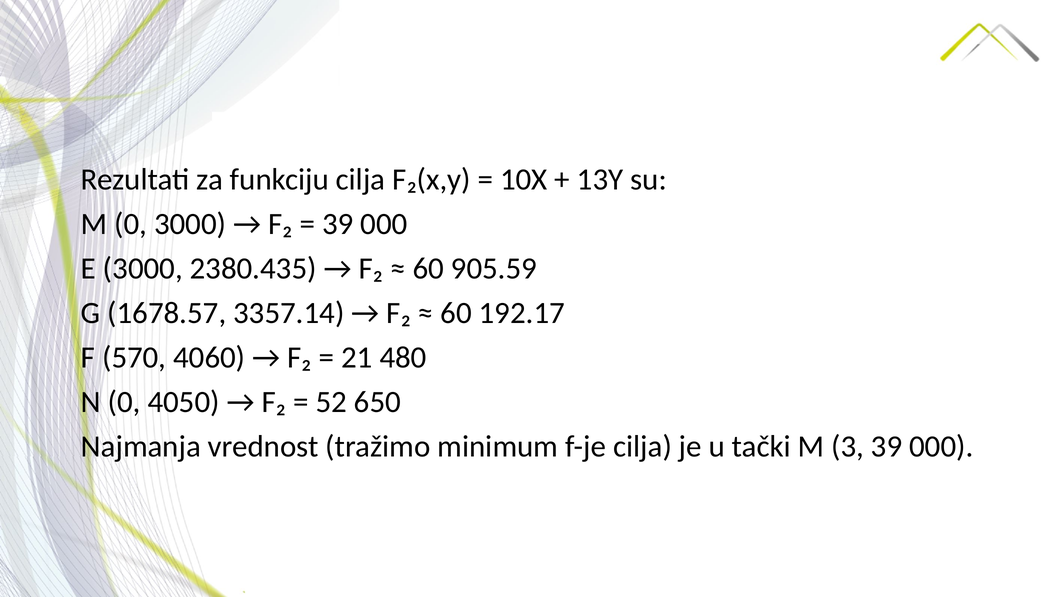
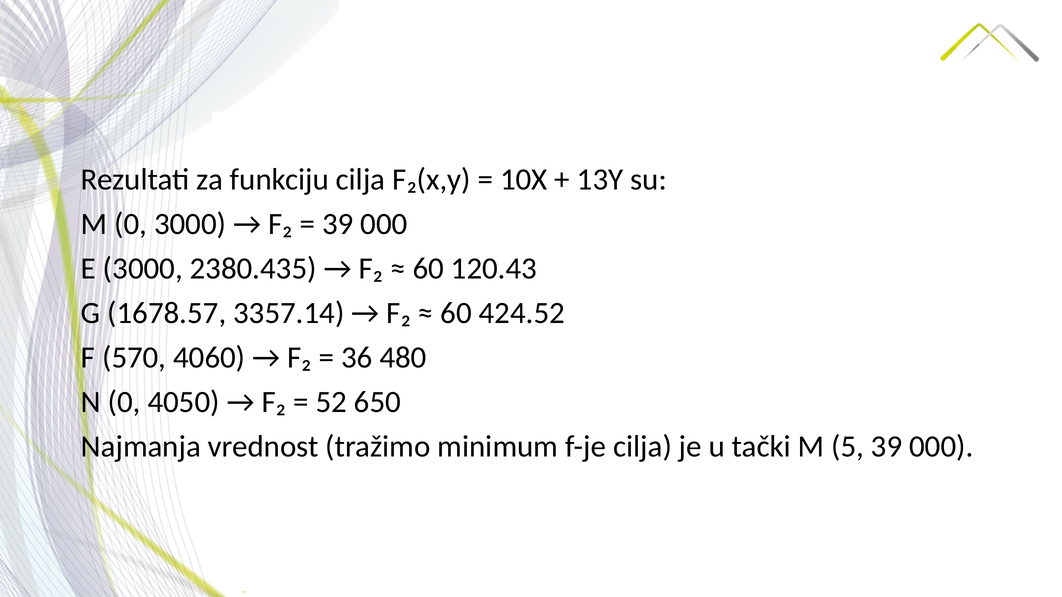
905.59: 905.59 -> 120.43 (494, 269)
192.17: 192.17 -> 424.52 (522, 313)
21: 21 -> 36 (357, 358)
3: 3 -> 5 (848, 447)
